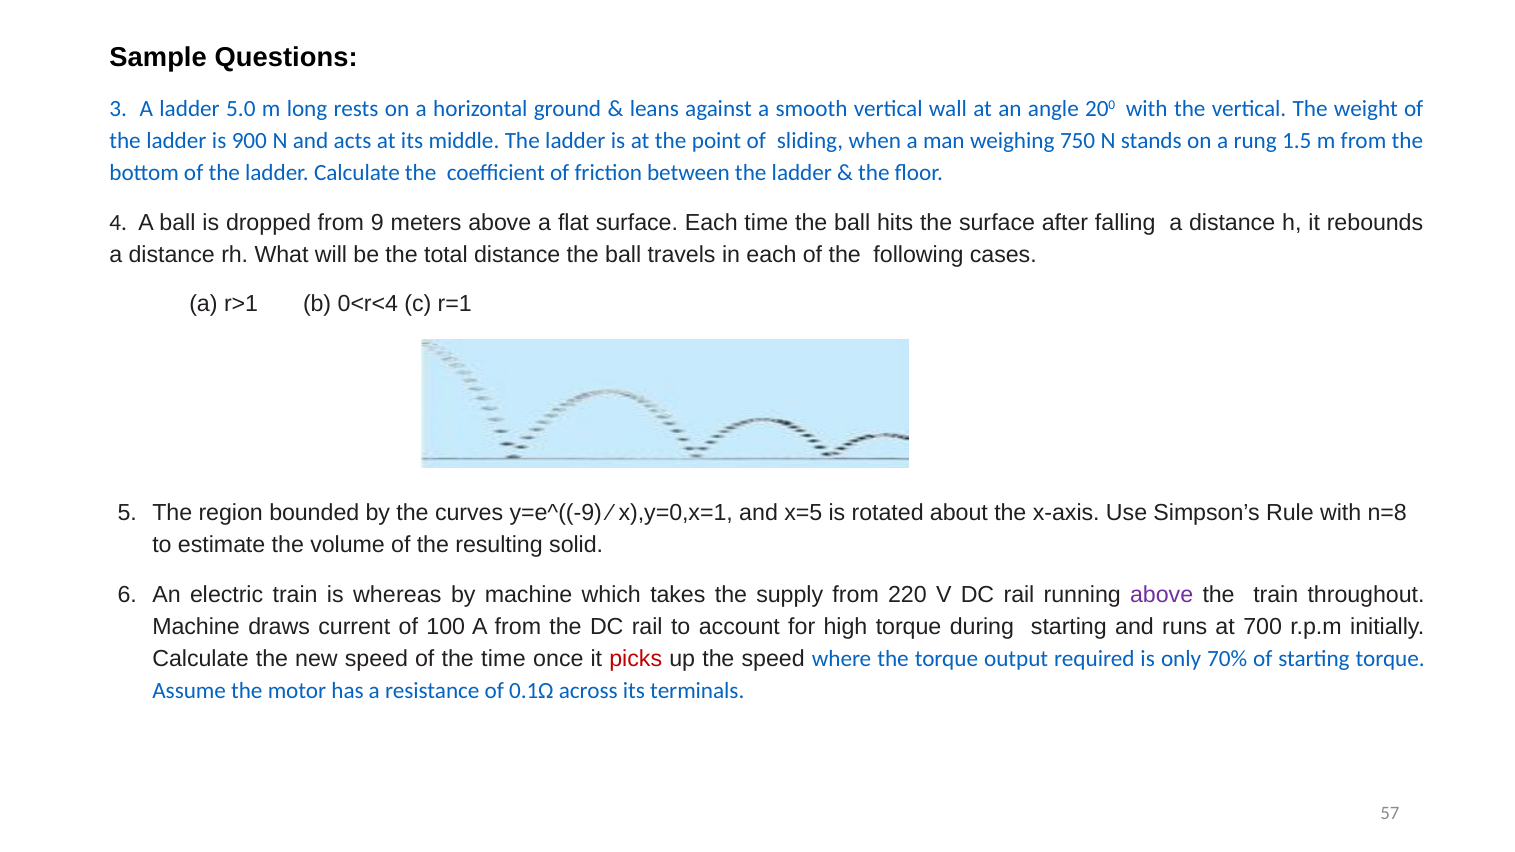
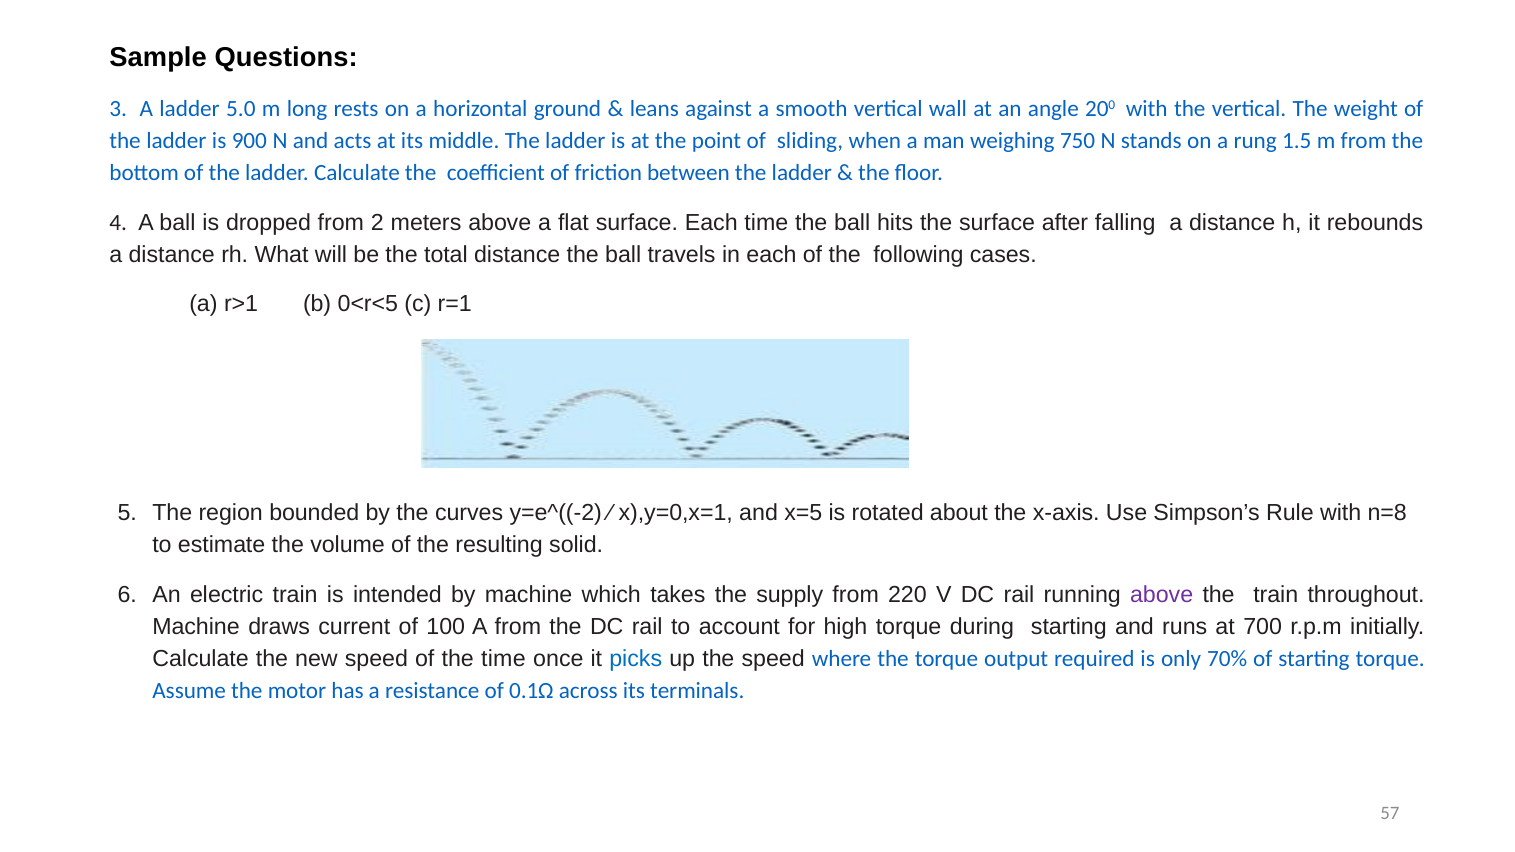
9: 9 -> 2 (377, 223)
0<r<4: 0<r<4 -> 0<r<5 (368, 304)
y=e^((-9: y=e^((-9 -> y=e^((-2 (556, 513)
whereas: whereas -> intended (397, 595)
picks colour: red -> blue (636, 659)
